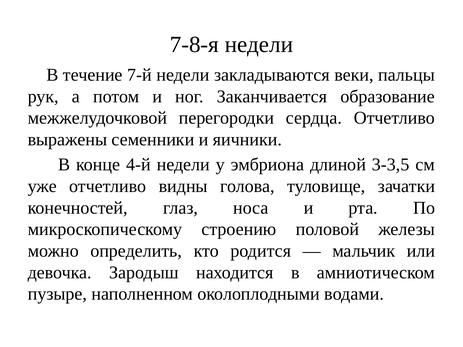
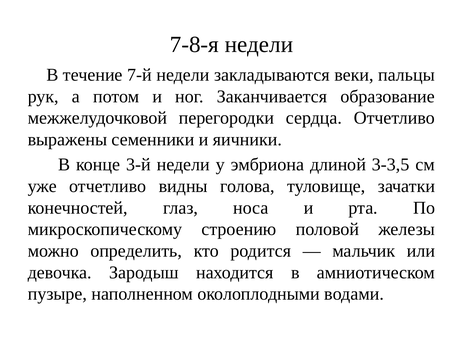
4-й: 4-й -> 3-й (138, 165)
